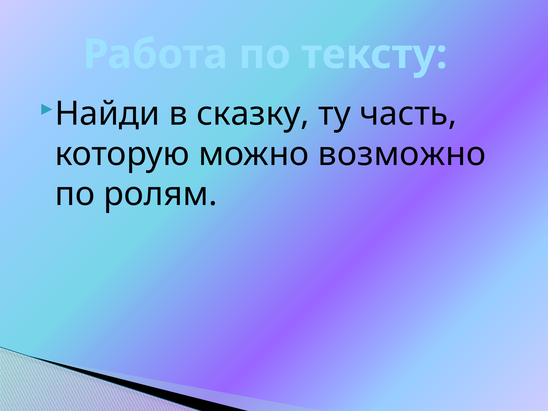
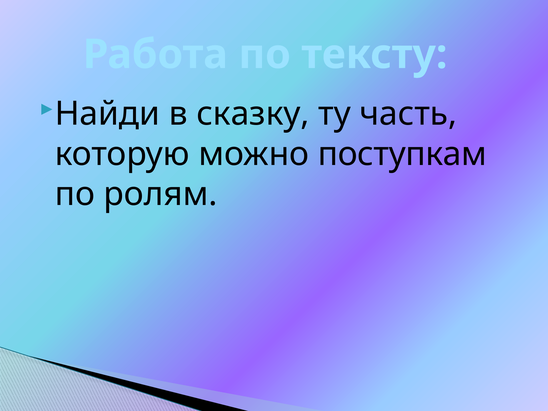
возможно: возможно -> поступкам (402, 154)
